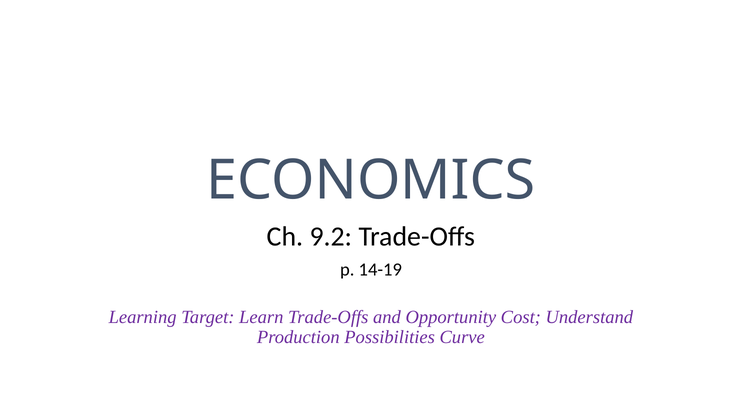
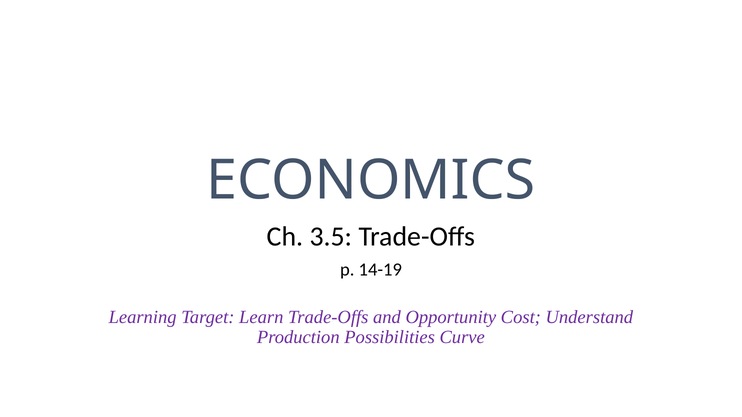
9.2: 9.2 -> 3.5 (331, 237)
